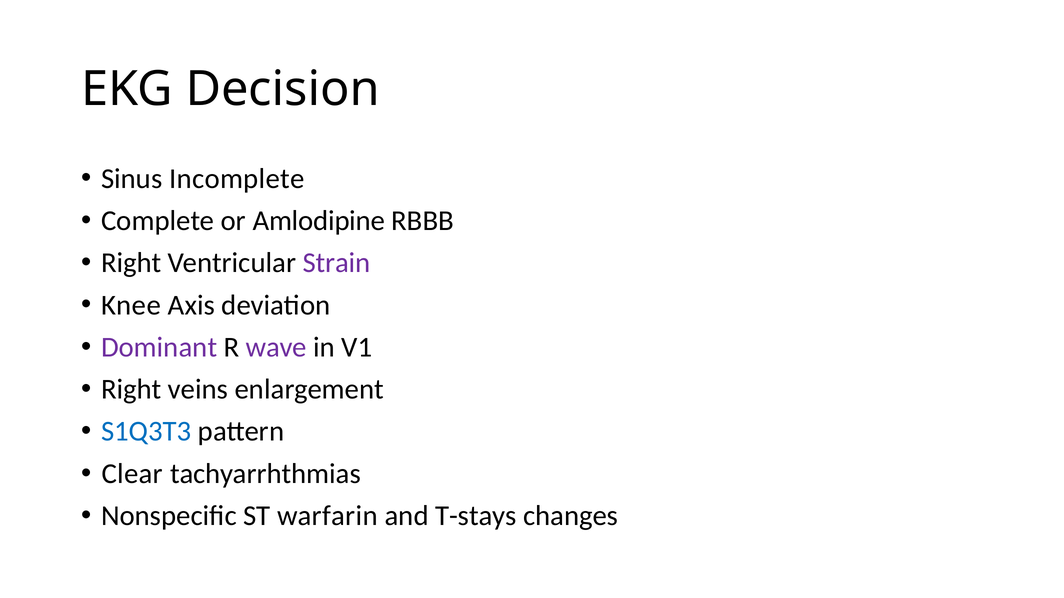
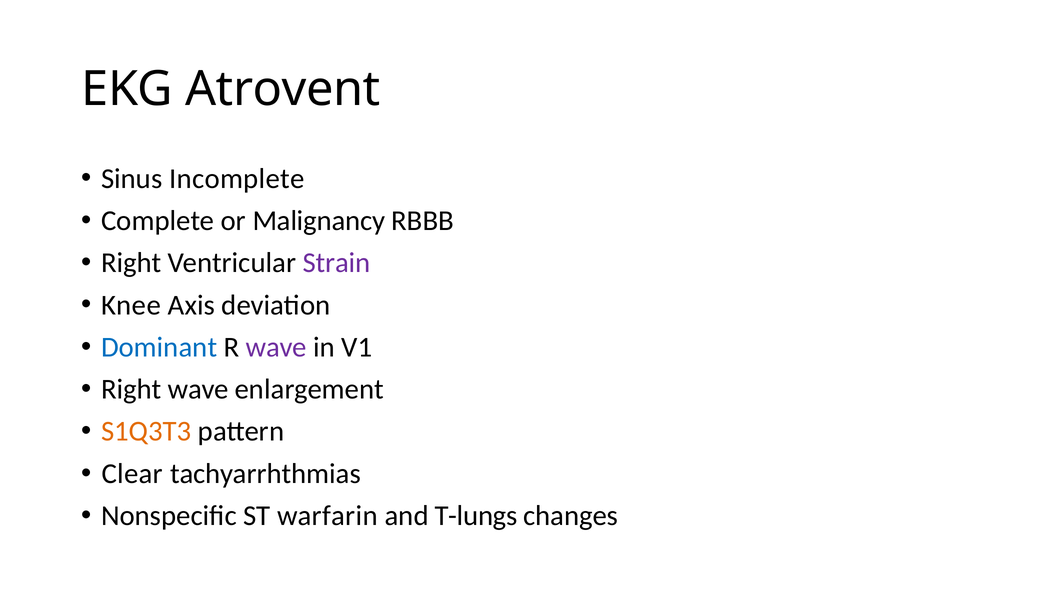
Decision: Decision -> Atrovent (283, 89)
Amlodipine: Amlodipine -> Malignancy (319, 221)
Dominant colour: purple -> blue (159, 347)
Right veins: veins -> wave (198, 390)
S1Q3T3 colour: blue -> orange (146, 432)
T-stays: T-stays -> T-lungs (476, 516)
